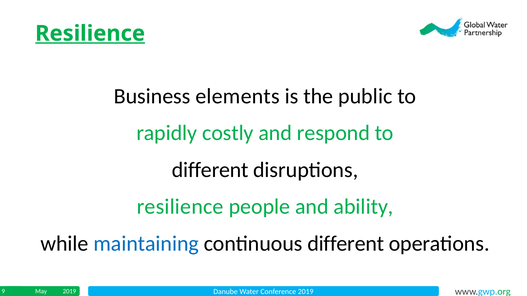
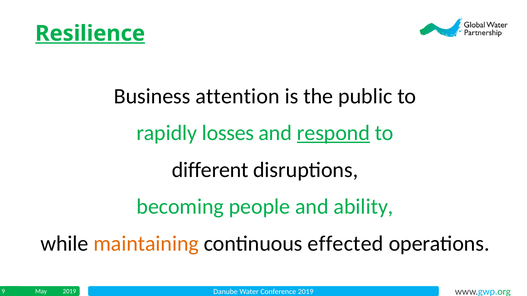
elements: elements -> attention (238, 96)
costly: costly -> losses (228, 133)
respond underline: none -> present (333, 133)
resilience: resilience -> becoming (180, 207)
maintaining colour: blue -> orange (146, 244)
continuous different: different -> effected (346, 244)
